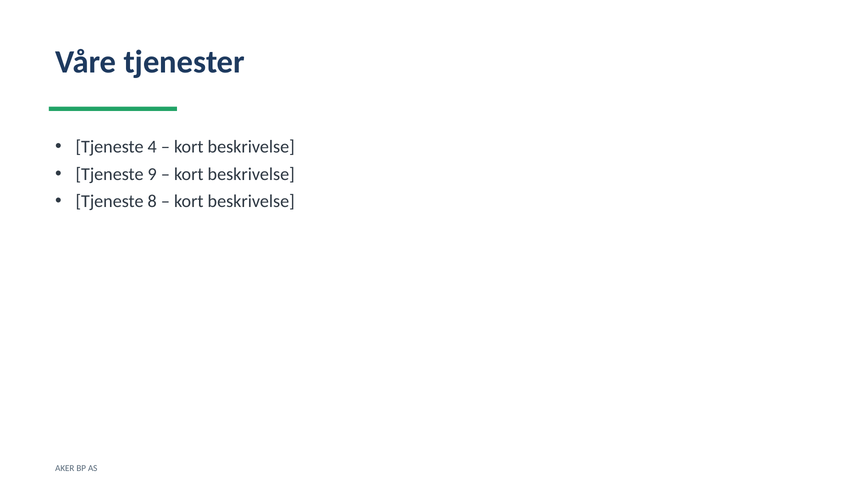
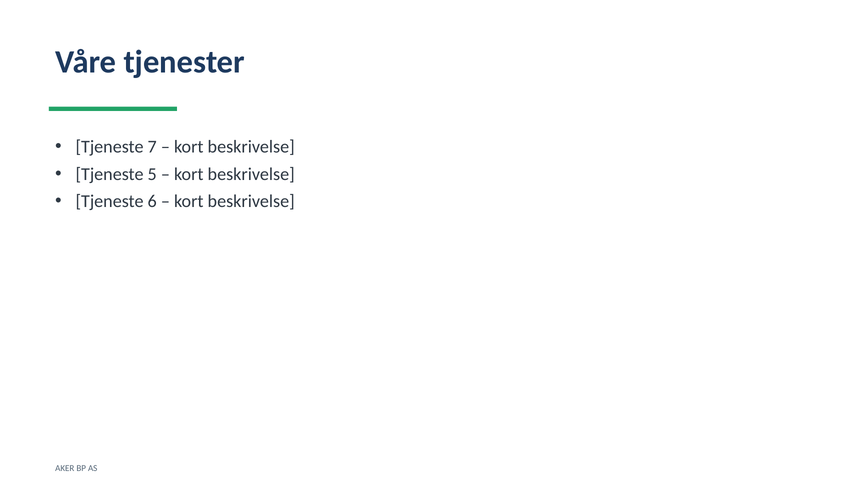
4: 4 -> 7 (152, 147)
9: 9 -> 5 (152, 174)
8: 8 -> 6 (152, 201)
